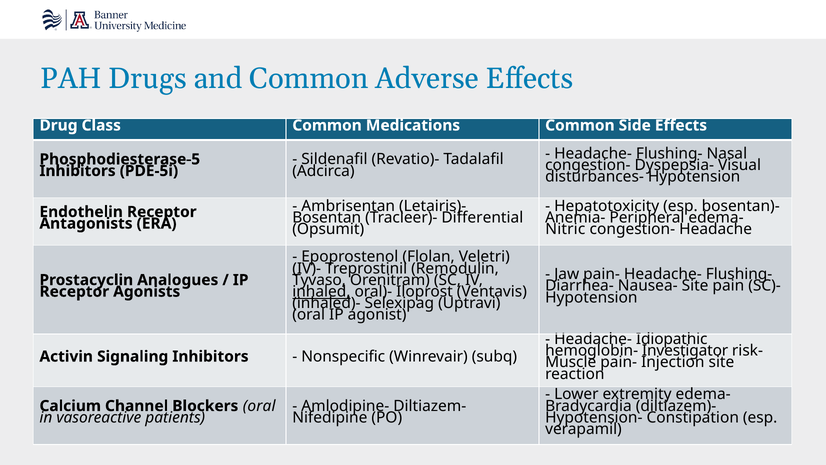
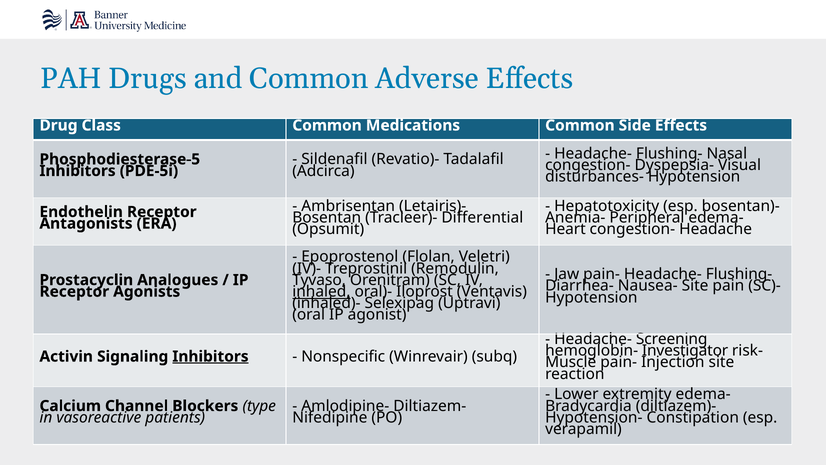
Nitric: Nitric -> Heart (565, 229)
Idiopathic: Idiopathic -> Screening (672, 339)
Inhibitors underline: none -> present (210, 356)
Blockers oral: oral -> type (259, 406)
